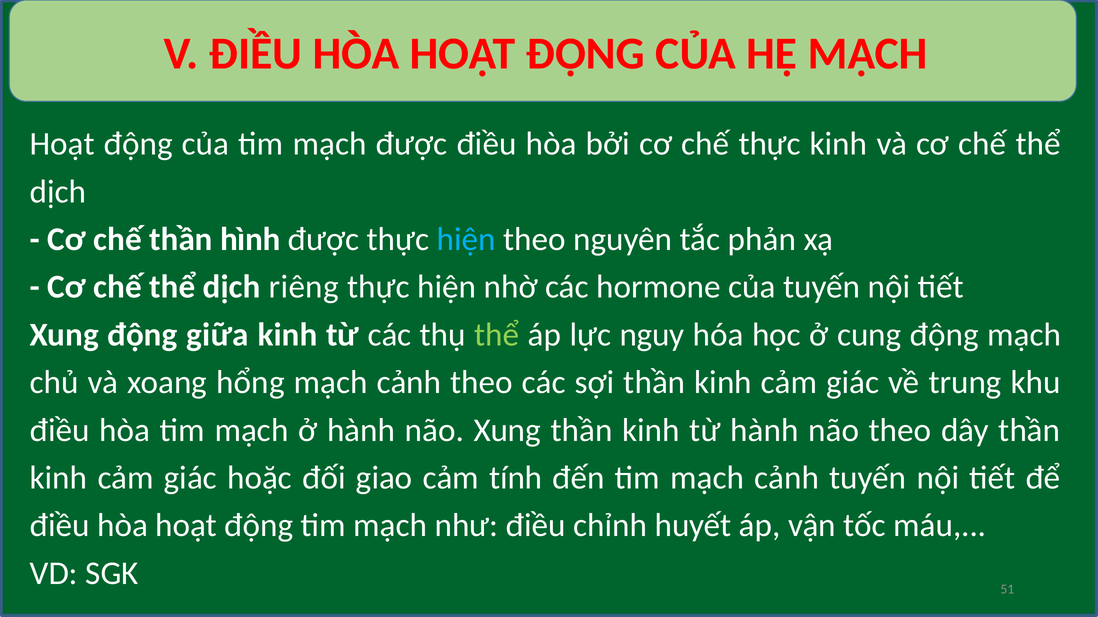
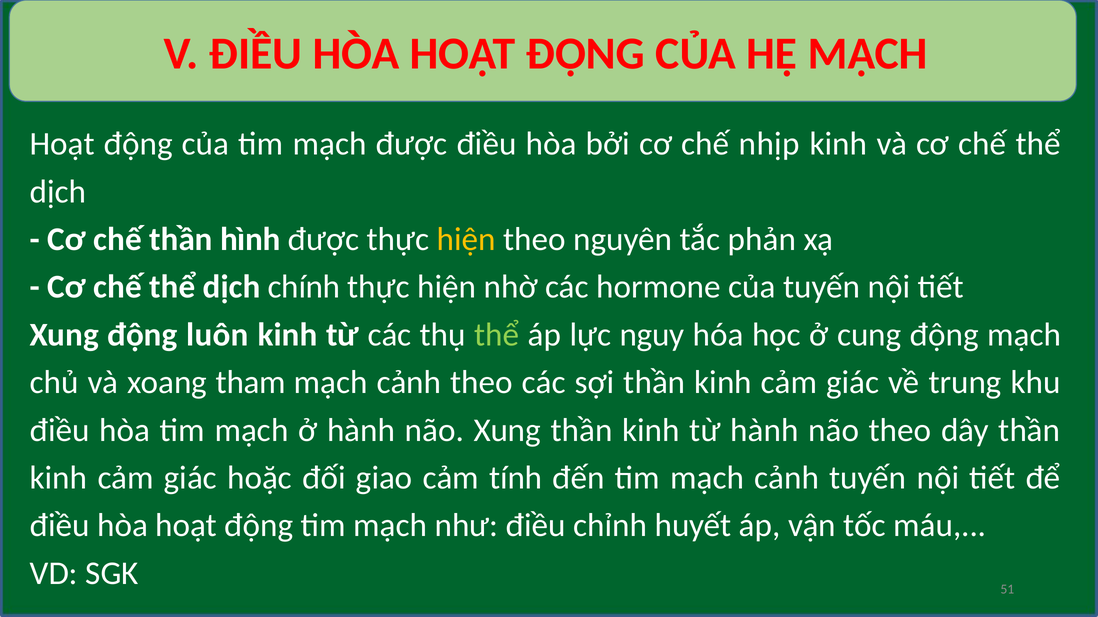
chế thực: thực -> nhịp (769, 144)
hiện colour: light blue -> yellow (466, 240)
riêng: riêng -> chính (304, 287)
giữa: giữa -> luôn (217, 335)
hổng: hổng -> tham (251, 383)
